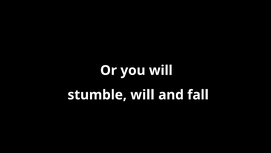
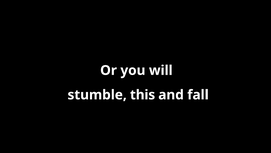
stumble will: will -> this (143, 95)
